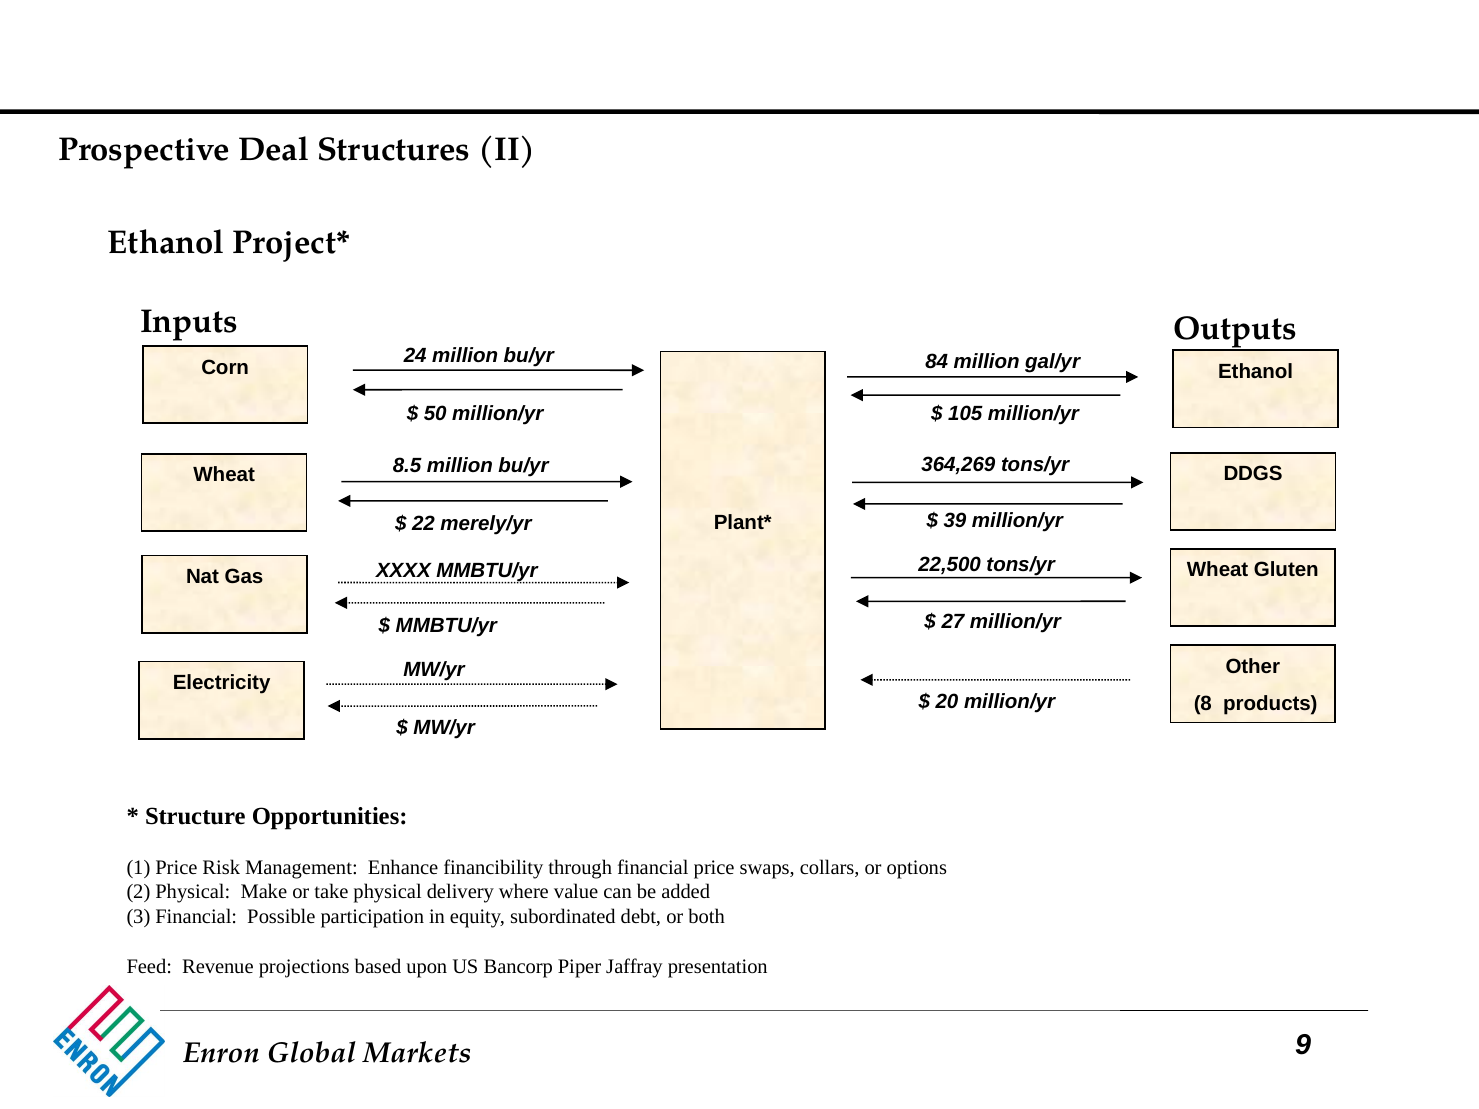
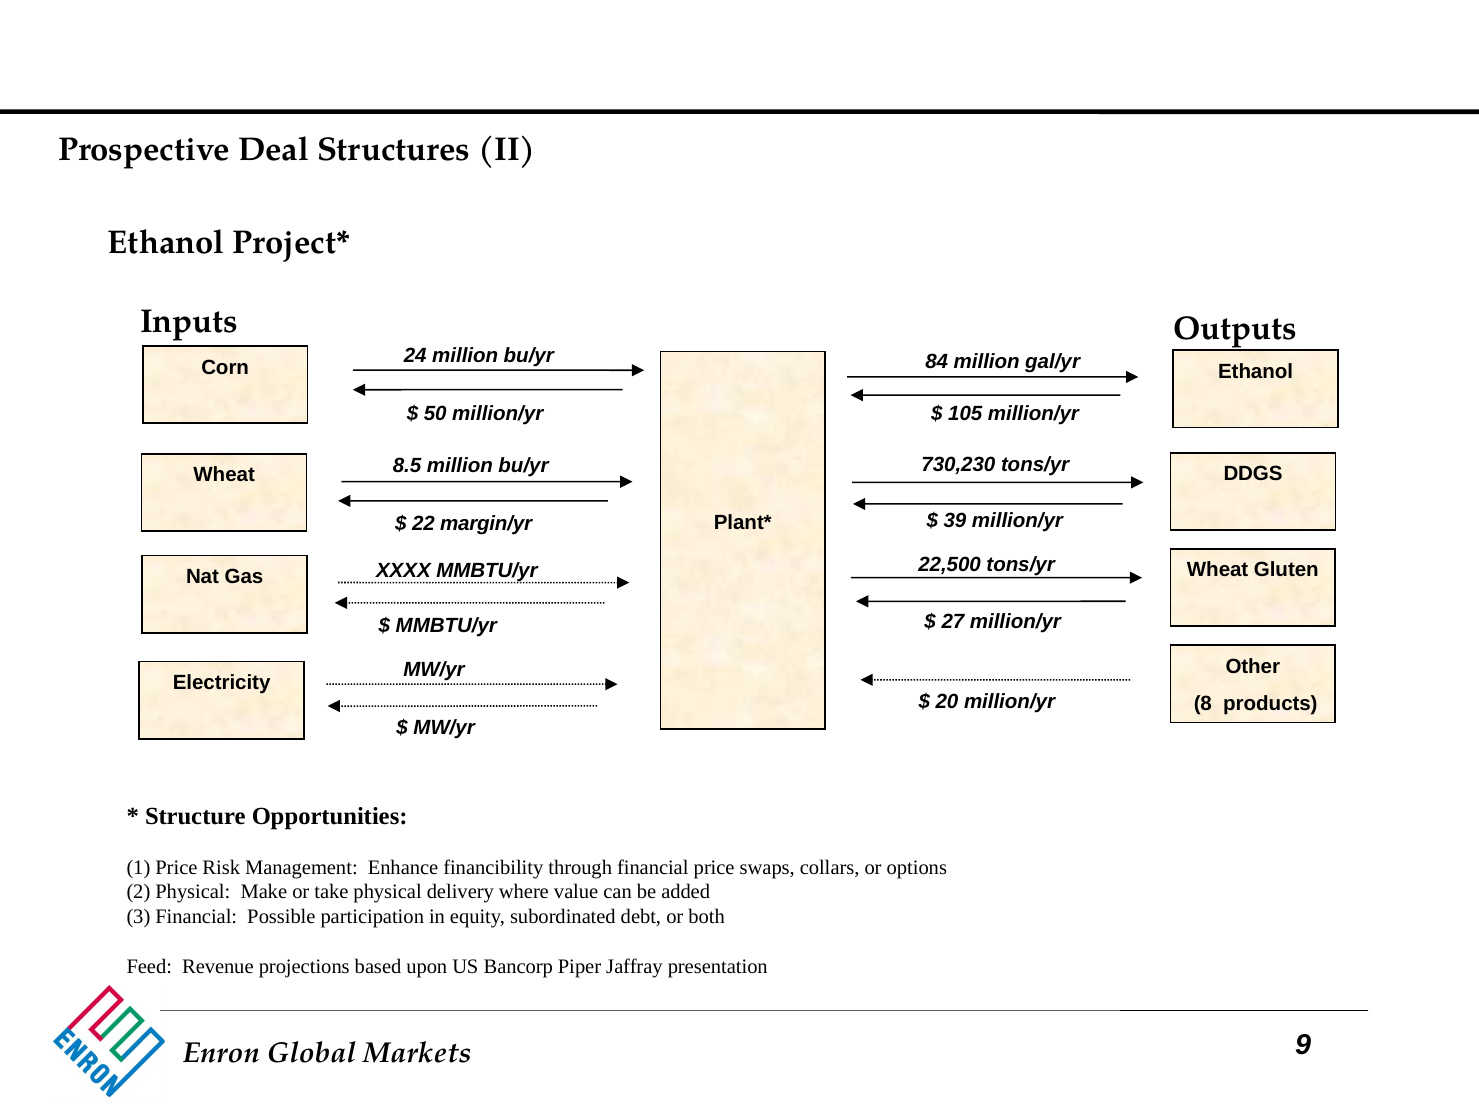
364,269: 364,269 -> 730,230 (958, 464)
merely/yr: merely/yr -> margin/yr (486, 524)
